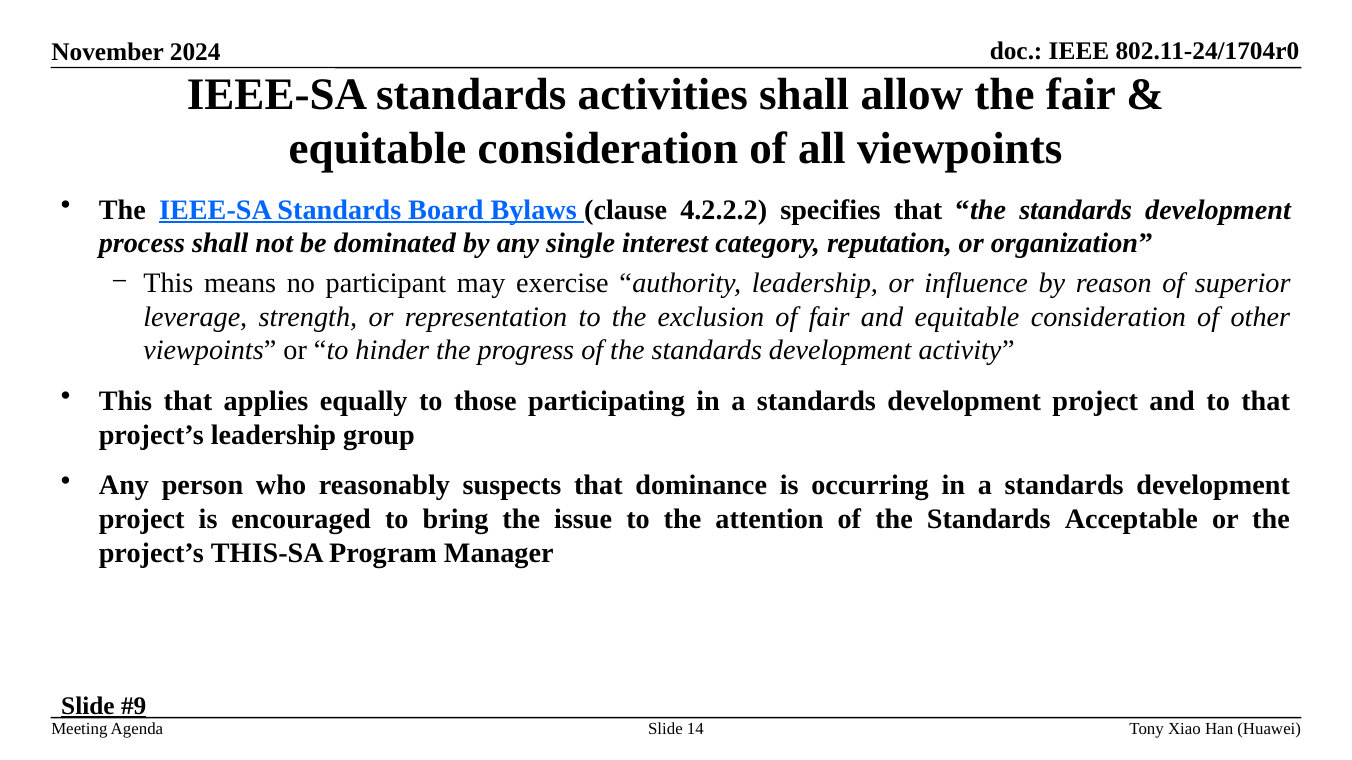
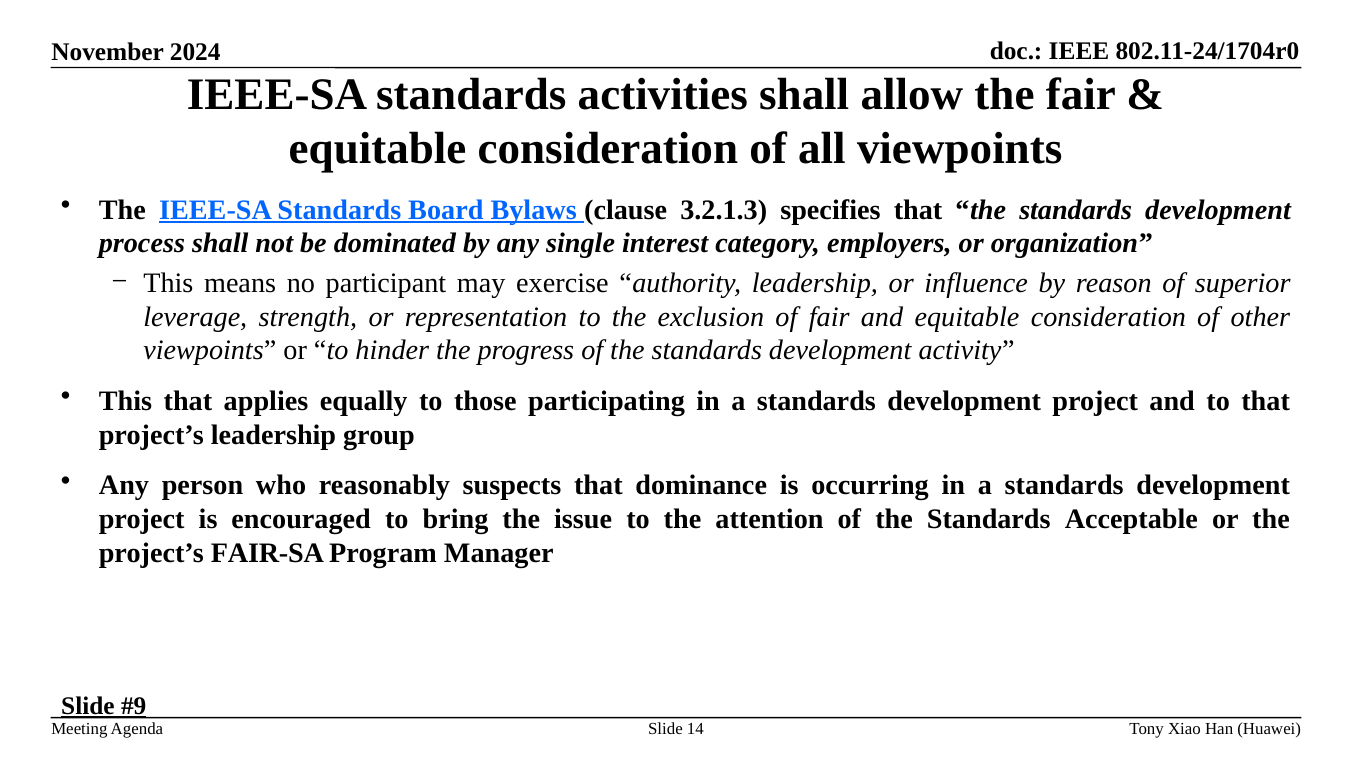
4.2.2.2: 4.2.2.2 -> 3.2.1.3 (724, 210)
reputation: reputation -> employers (889, 244)
THIS-SA: THIS-SA -> FAIR-SA (267, 554)
